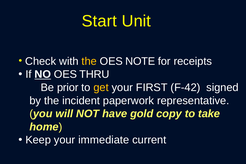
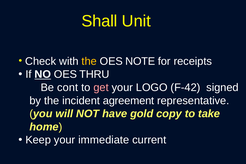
Start: Start -> Shall (99, 21)
prior: prior -> cont (68, 87)
get colour: yellow -> pink (101, 87)
FIRST: FIRST -> LOGO (152, 87)
paperwork: paperwork -> agreement (129, 101)
